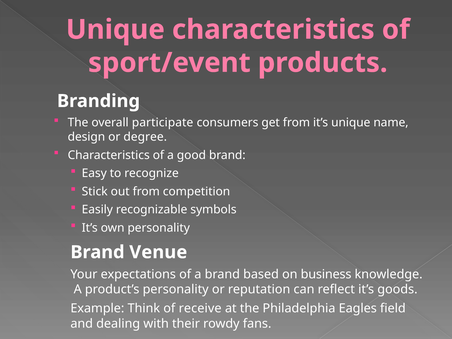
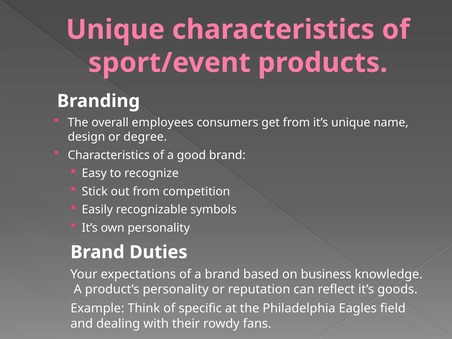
participate: participate -> employees (163, 123)
Venue: Venue -> Duties (158, 252)
receive: receive -> specific (200, 308)
